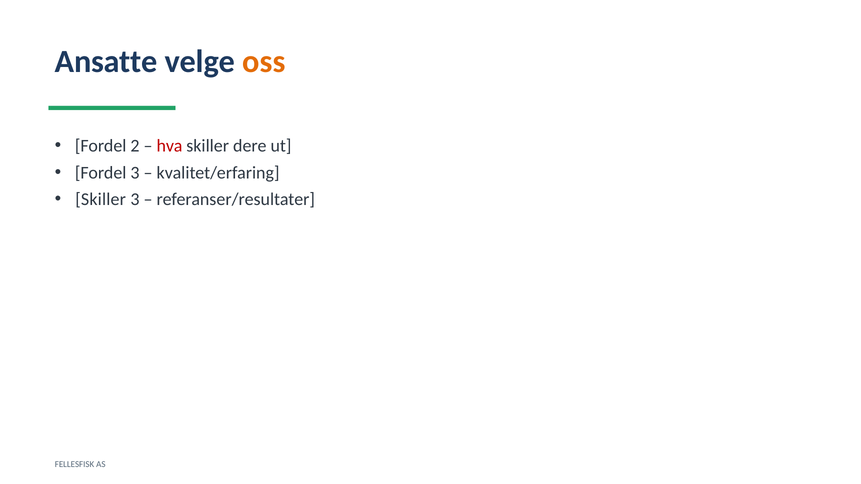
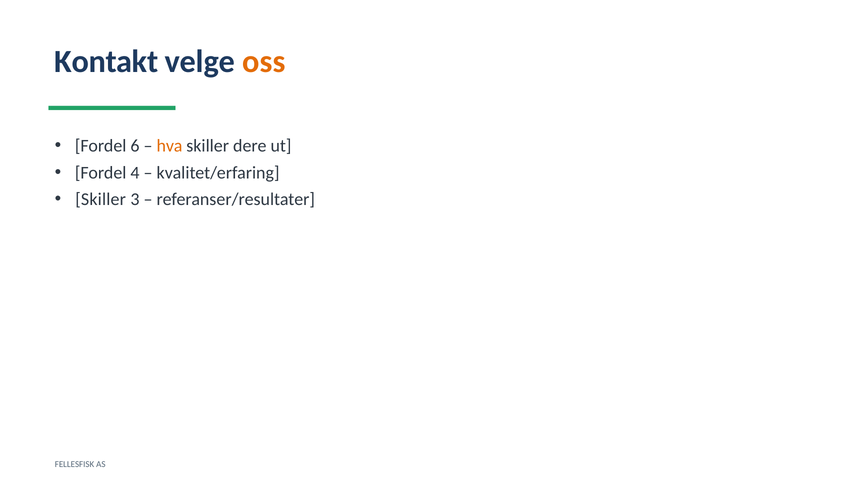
Ansatte: Ansatte -> Kontakt (106, 61)
2: 2 -> 6 (135, 146)
hva colour: red -> orange (170, 146)
Fordel 3: 3 -> 4 (135, 173)
